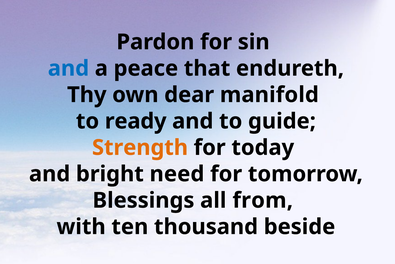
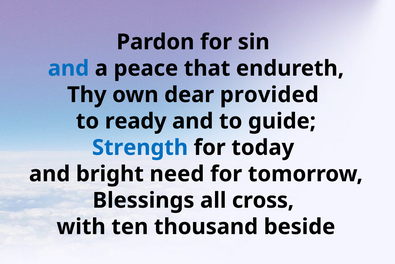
manifold: manifold -> provided (269, 95)
Strength colour: orange -> blue (140, 147)
from: from -> cross (263, 200)
